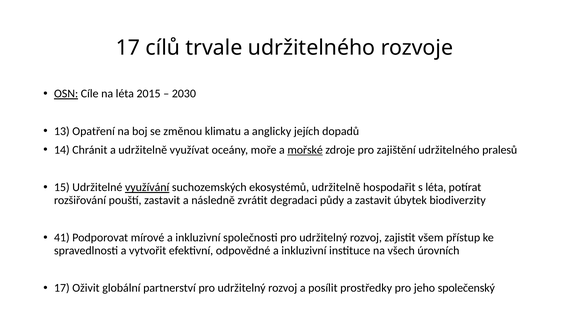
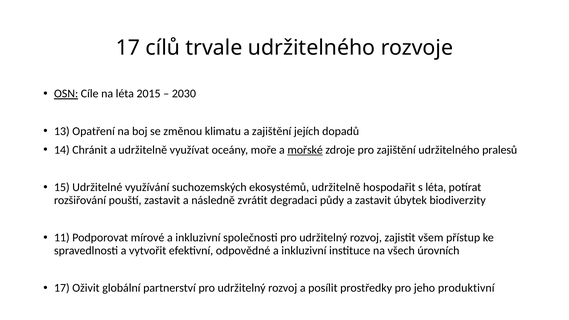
a anglicky: anglicky -> zajištění (272, 131)
využívání underline: present -> none (147, 187)
41: 41 -> 11 (62, 238)
společenský: společenský -> produktivní (466, 288)
